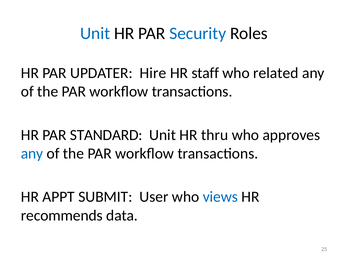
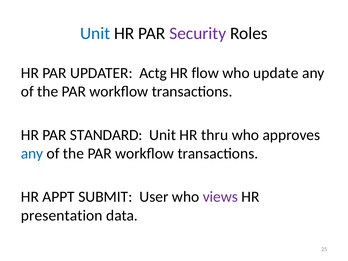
Security colour: blue -> purple (198, 33)
Hire: Hire -> Actg (153, 73)
staff: staff -> flow (205, 73)
related: related -> update (276, 73)
views colour: blue -> purple (220, 197)
recommends: recommends -> presentation (62, 215)
